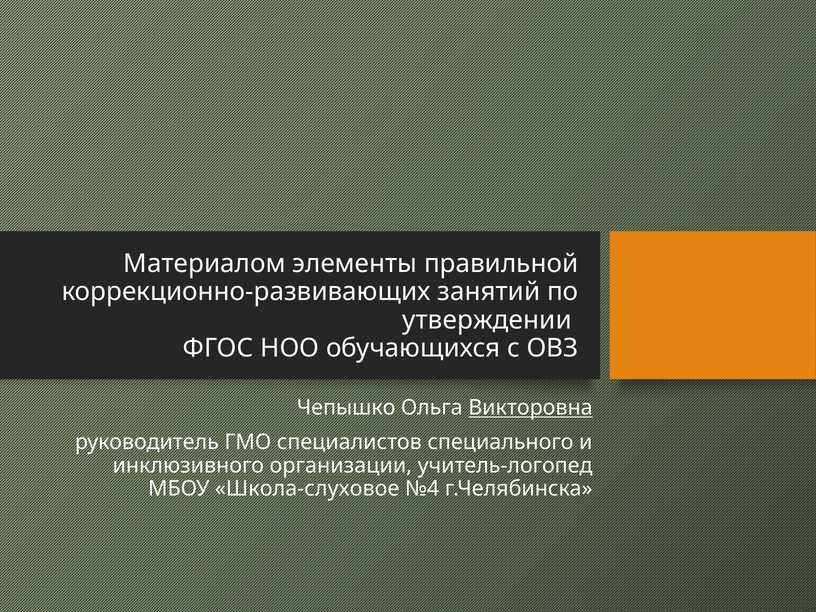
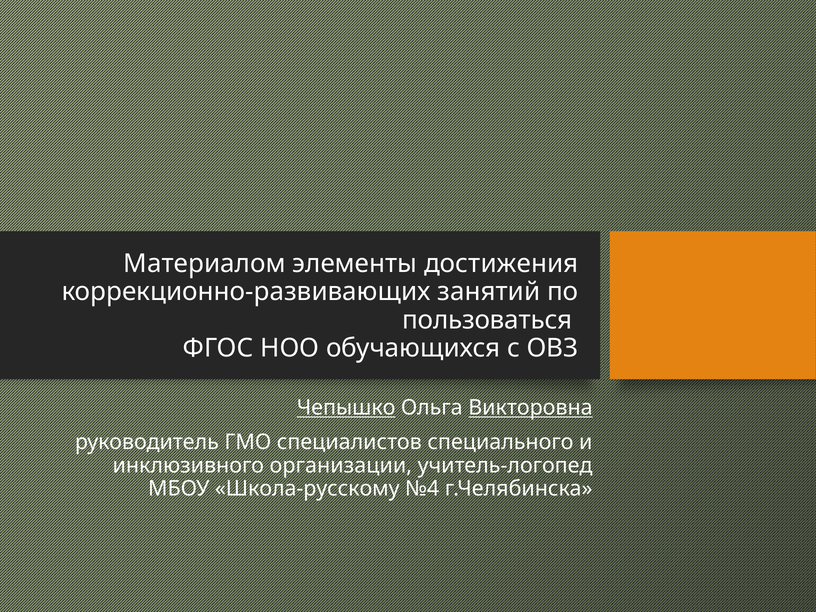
правильной: правильной -> достижения (501, 264)
утверждении: утверждении -> пользоваться (487, 320)
Чепышко underline: none -> present (346, 408)
Школа-слуховое: Школа-слуховое -> Школа-русскому (307, 489)
